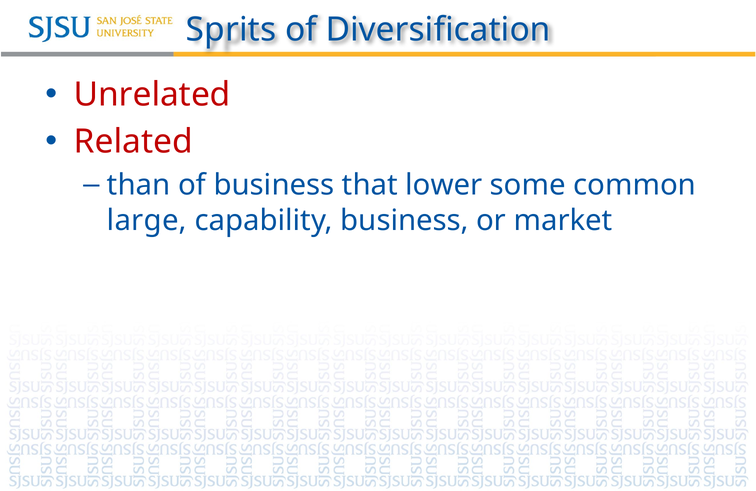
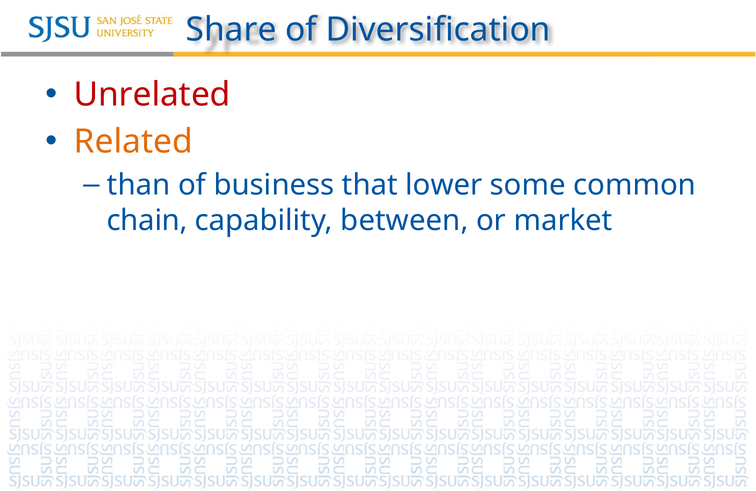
Sprits: Sprits -> Share (231, 29)
Related colour: red -> orange (133, 142)
large: large -> chain (147, 221)
capability business: business -> between (404, 221)
